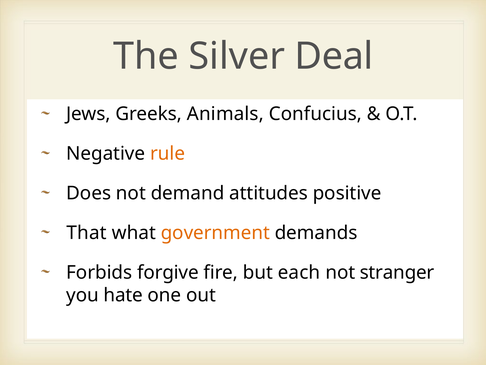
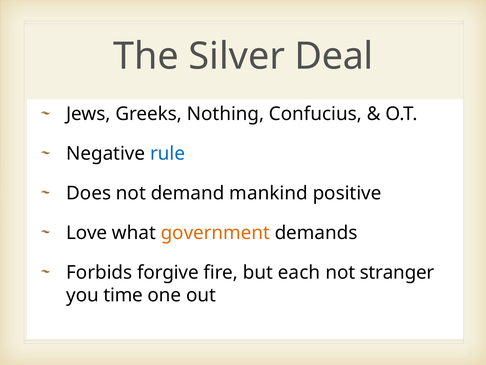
Animals: Animals -> Nothing (226, 114)
rule colour: orange -> blue (168, 153)
attitudes: attitudes -> mankind (269, 193)
That: That -> Love (87, 233)
hate: hate -> time (123, 295)
